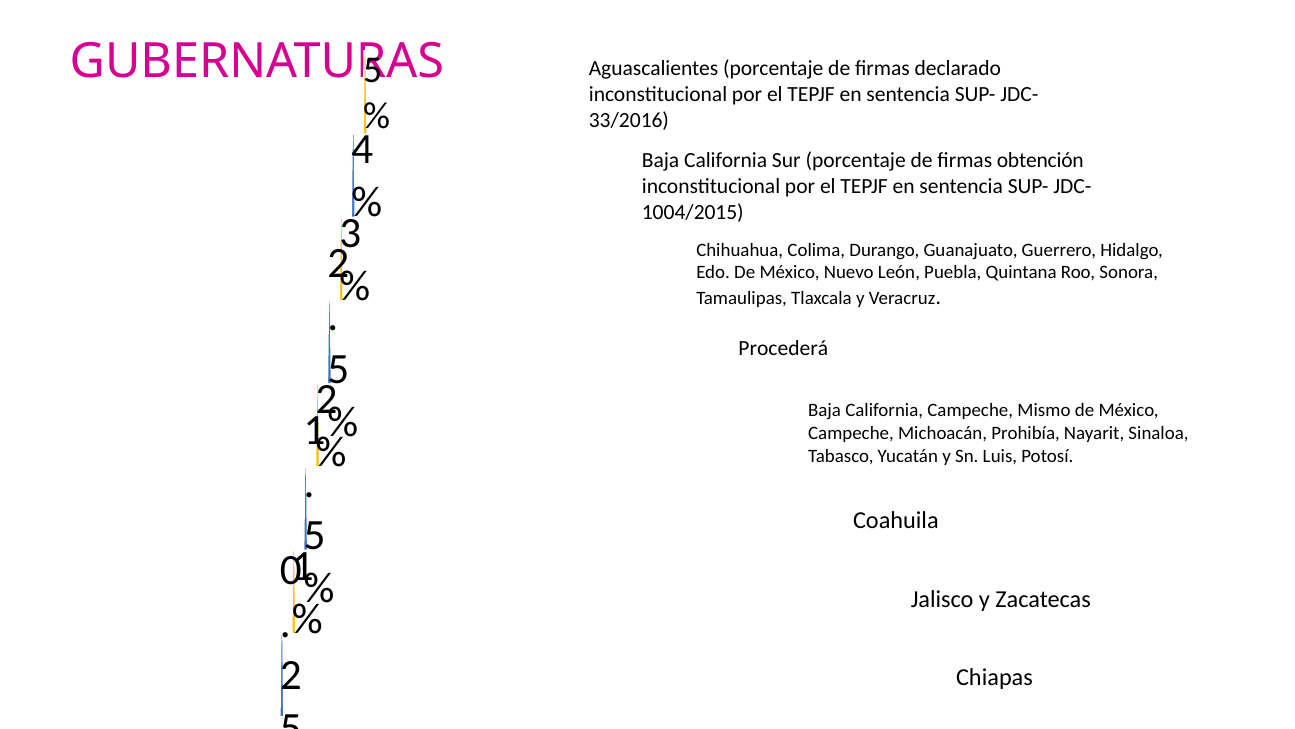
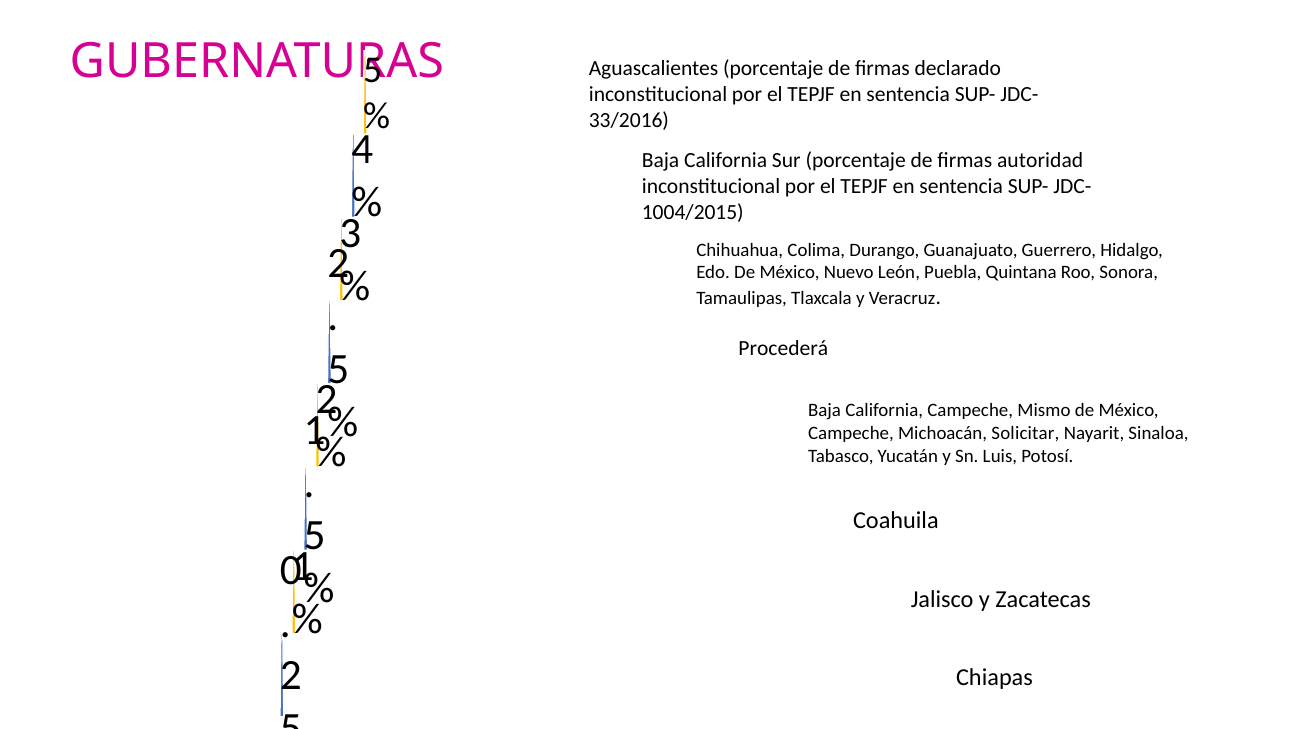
obtención: obtención -> autoridad (1040, 160)
Prohibía: Prohibía -> Solicitar (1025, 433)
